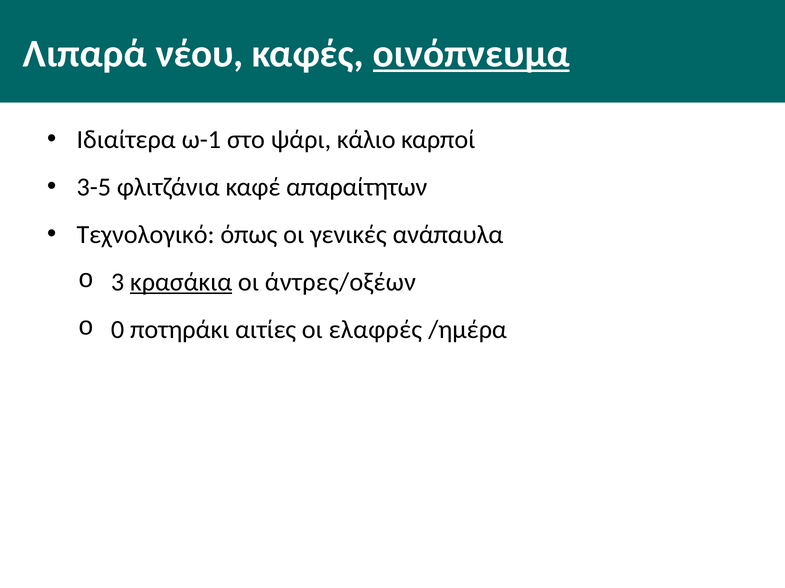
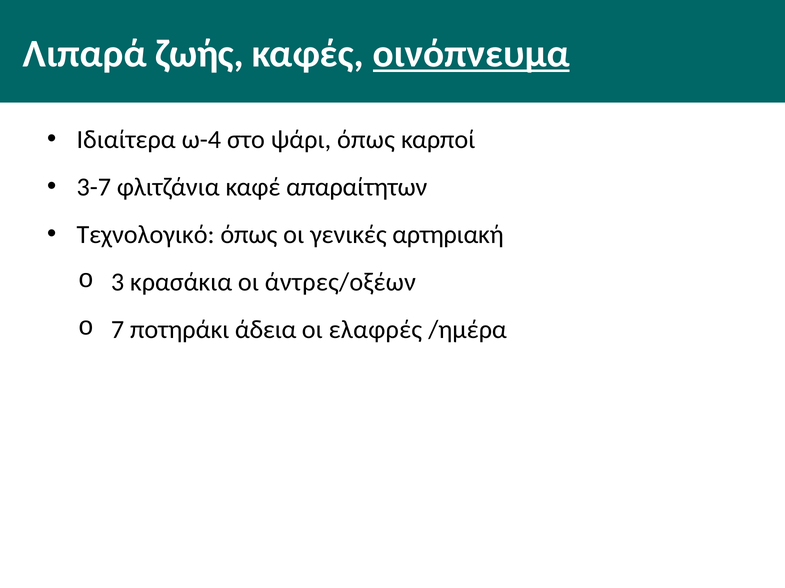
νέου: νέου -> ζωής (200, 54)
ω-1: ω-1 -> ω-4 (201, 140)
ψάρι κάλιο: κάλιο -> όπως (366, 140)
3-5: 3-5 -> 3-7 (94, 187)
ανάπαυλα: ανάπαυλα -> αρτηριακή (448, 235)
κρασάκια underline: present -> none (181, 282)
0: 0 -> 7 (118, 330)
αιτίες: αιτίες -> άδεια (266, 330)
